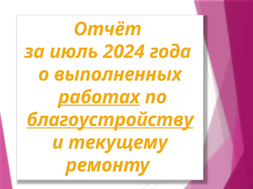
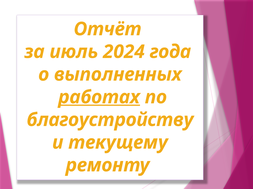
благоустройству underline: present -> none (110, 120)
